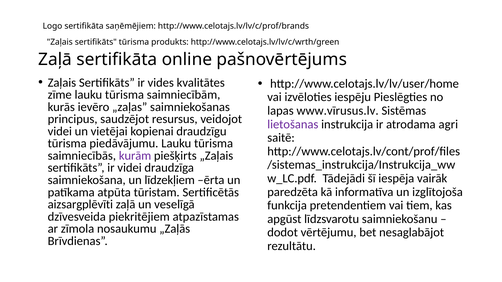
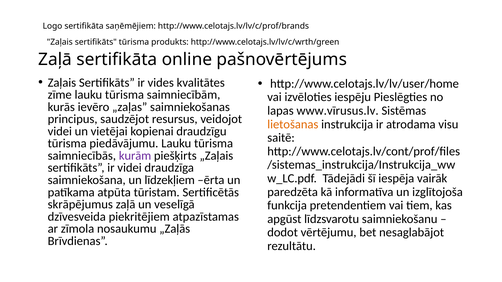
lietošanas colour: purple -> orange (293, 124)
agri: agri -> visu (448, 124)
aizsargplēvīti: aizsargplēvīti -> skrāpējumus (80, 205)
